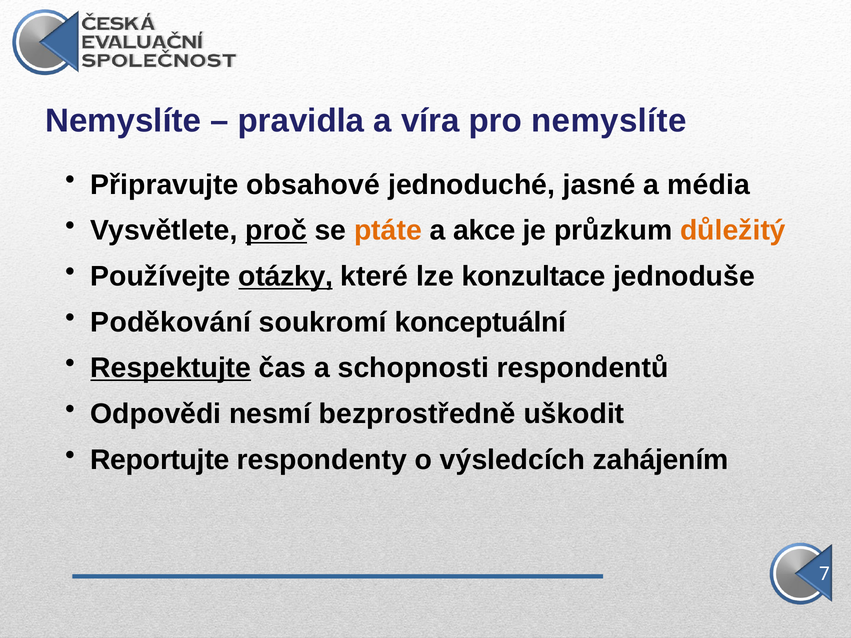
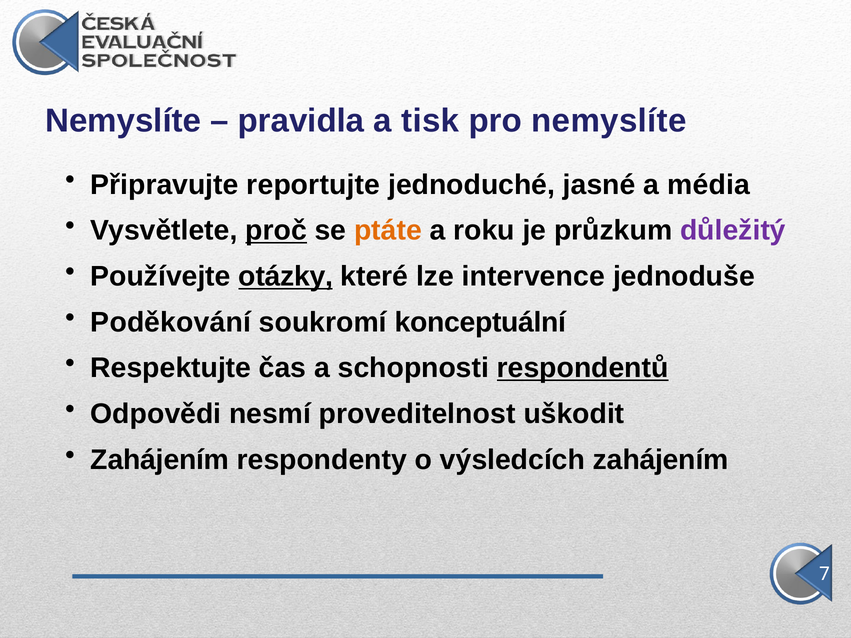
víra: víra -> tisk (430, 121)
obsahové: obsahové -> reportujte (313, 185)
akce: akce -> roku (484, 231)
důležitý colour: orange -> purple (733, 231)
konzultace: konzultace -> intervence (533, 277)
Respektujte underline: present -> none (171, 368)
respondentů underline: none -> present (583, 368)
bezprostředně: bezprostředně -> proveditelnost (417, 414)
Reportujte: Reportujte -> Zahájením (160, 460)
